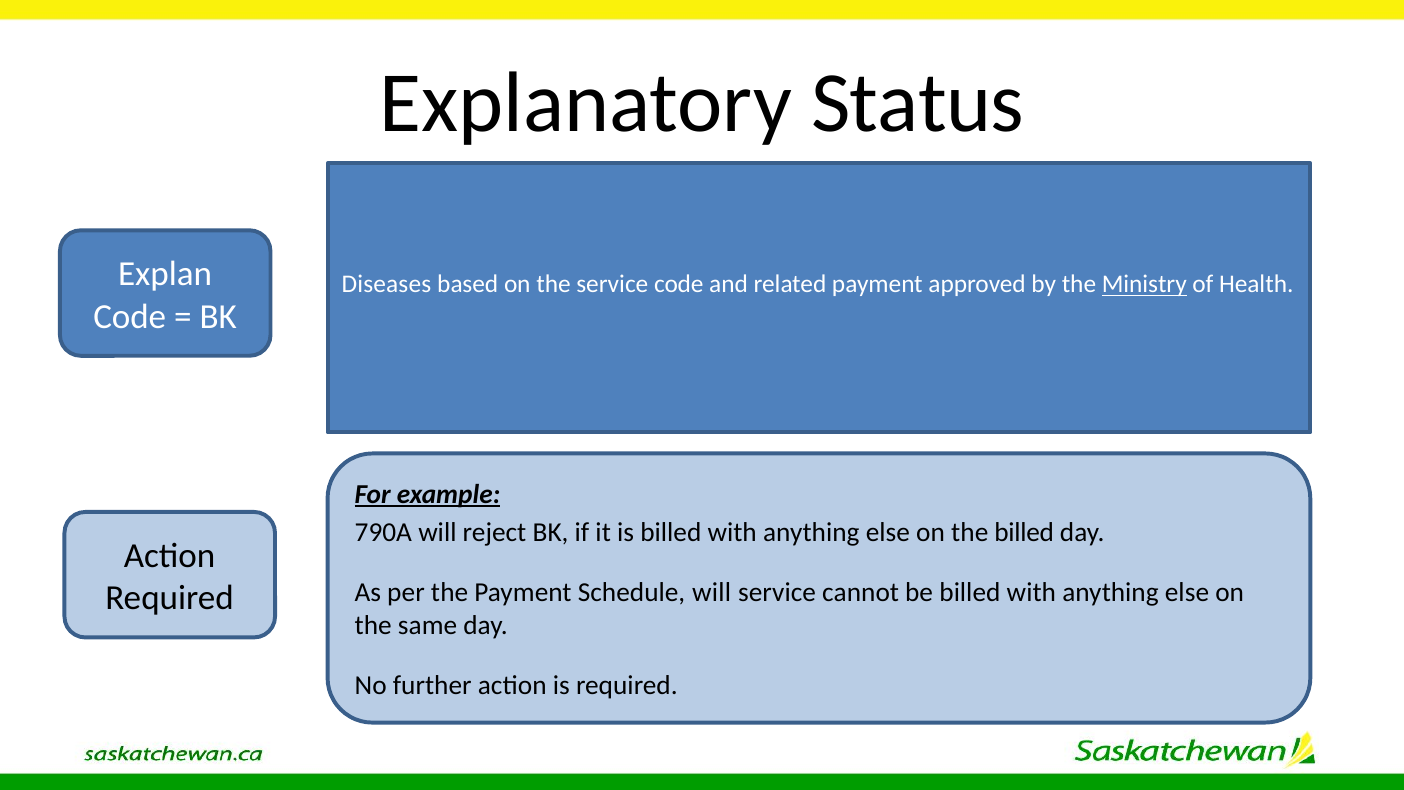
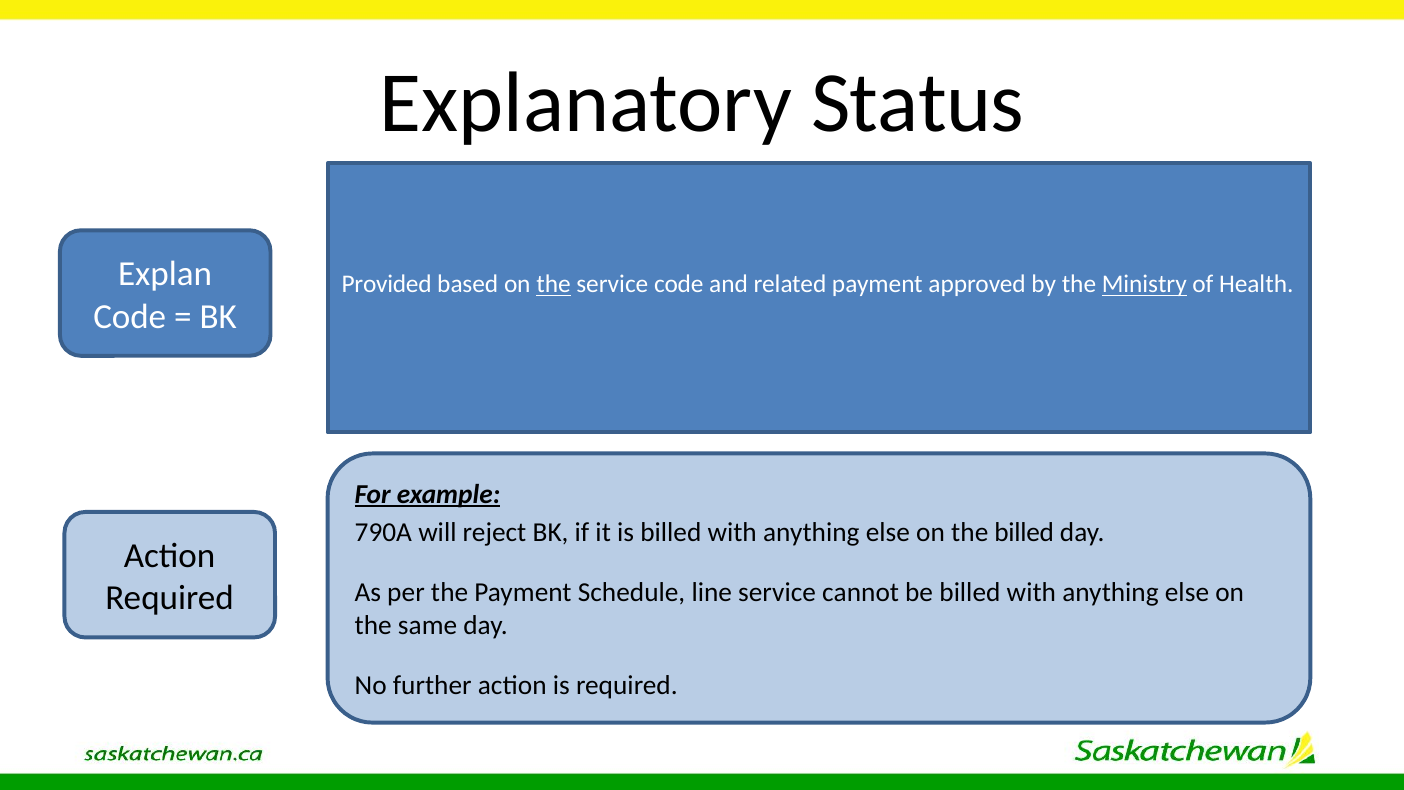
Diseases: Diseases -> Provided (387, 285)
the underline: none -> present (554, 285)
Schedule will: will -> line (712, 592)
